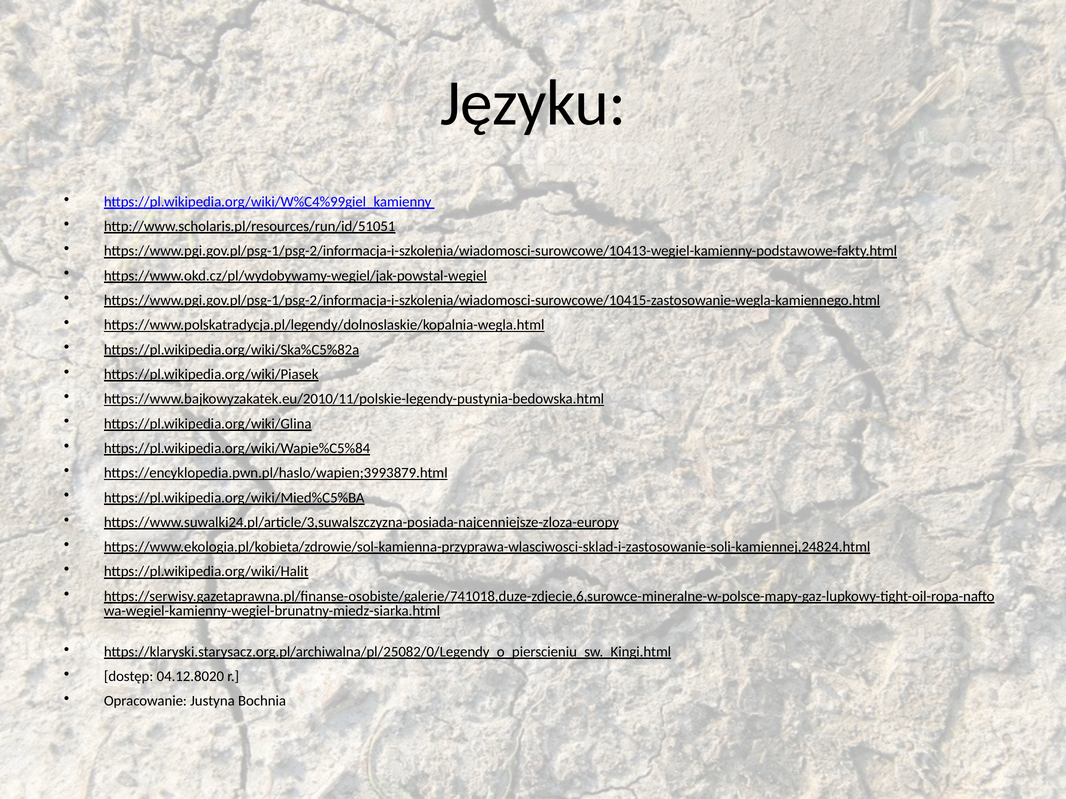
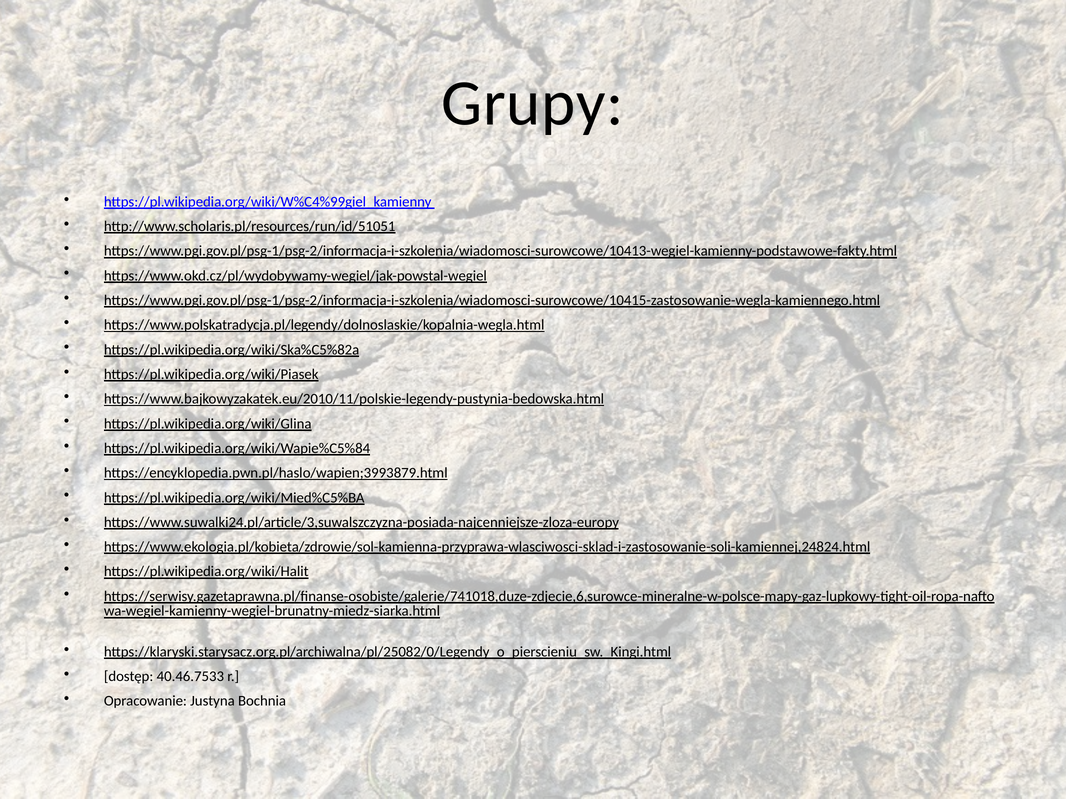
Języku: Języku -> Grupy (532, 103)
04.12.8020: 04.12.8020 -> 40.46.7533 (190, 677)
